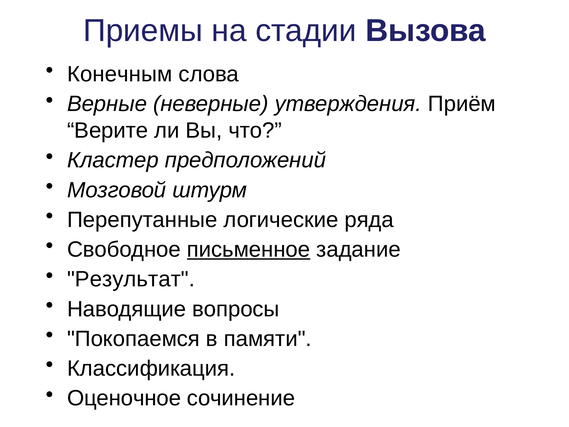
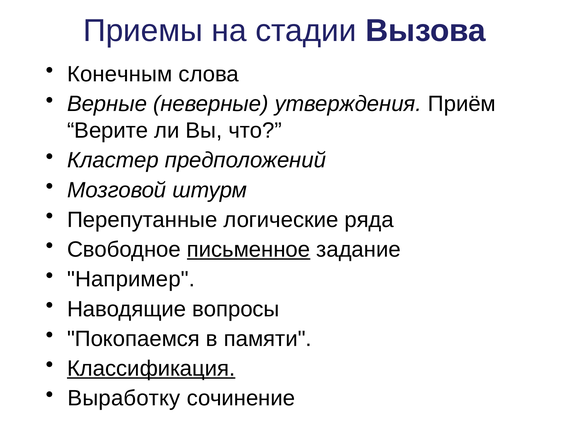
Результат: Результат -> Например (131, 279)
Классификация underline: none -> present (151, 368)
Оценочное: Оценочное -> Выработку (124, 398)
